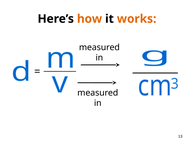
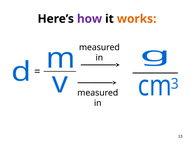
how colour: orange -> purple (90, 19)
